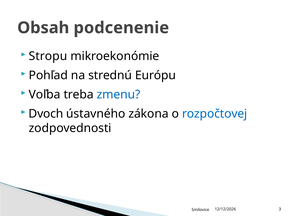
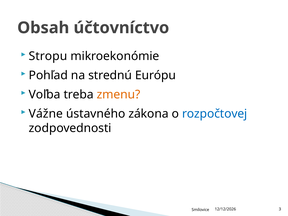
podcenenie: podcenenie -> účtovníctvo (121, 28)
zmenu colour: blue -> orange (118, 95)
Dvoch: Dvoch -> Vážne (46, 114)
